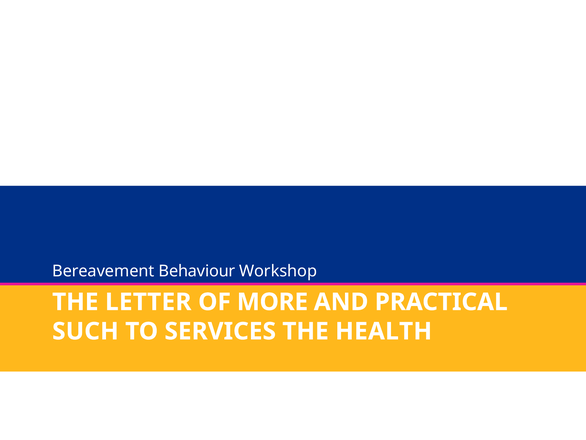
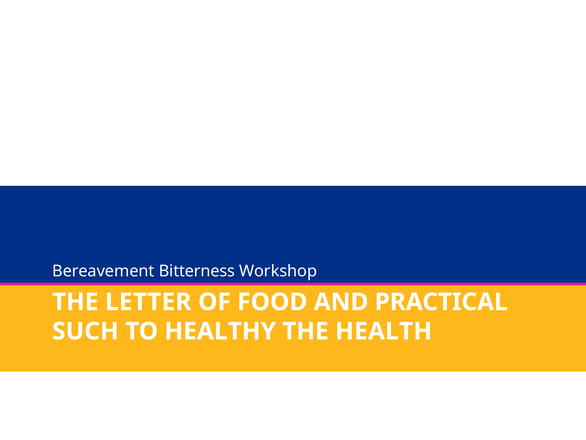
Behaviour: Behaviour -> Bitterness (197, 271)
MORE: MORE -> FOOD (272, 302)
SERVICES: SERVICES -> HEALTHY (220, 331)
